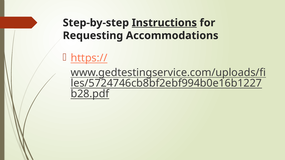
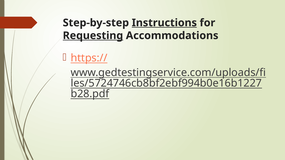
Requesting underline: none -> present (93, 36)
